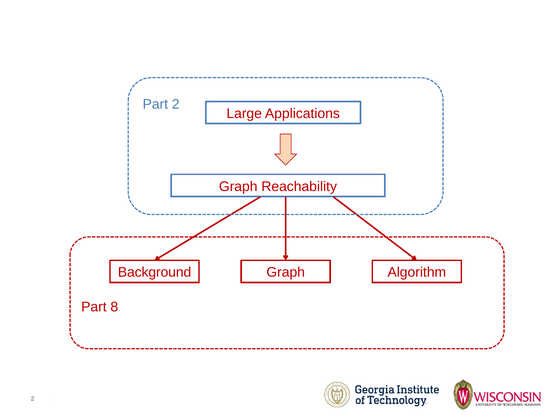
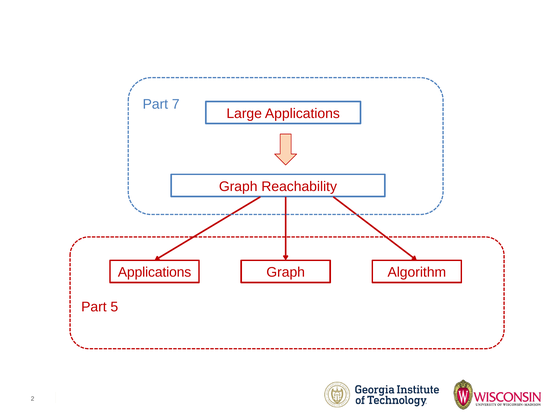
Part 2: 2 -> 7 (176, 104)
Background: Background -> Applications (155, 272)
8: 8 -> 5 (114, 307)
